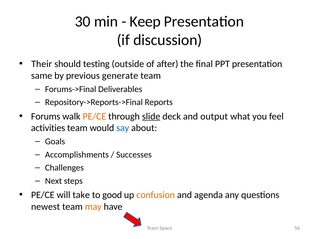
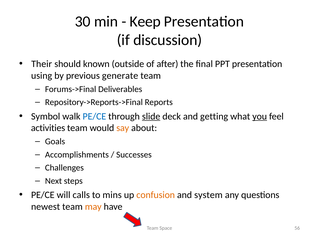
testing: testing -> known (96, 64)
same: same -> using (42, 76)
Forums: Forums -> Symbol (46, 116)
PE/CE colour: orange -> blue (94, 116)
output: output -> getting (214, 116)
you underline: none -> present (260, 116)
say colour: blue -> orange (123, 128)
take: take -> calls (81, 195)
good: good -> mins (112, 195)
agenda: agenda -> system (208, 195)
